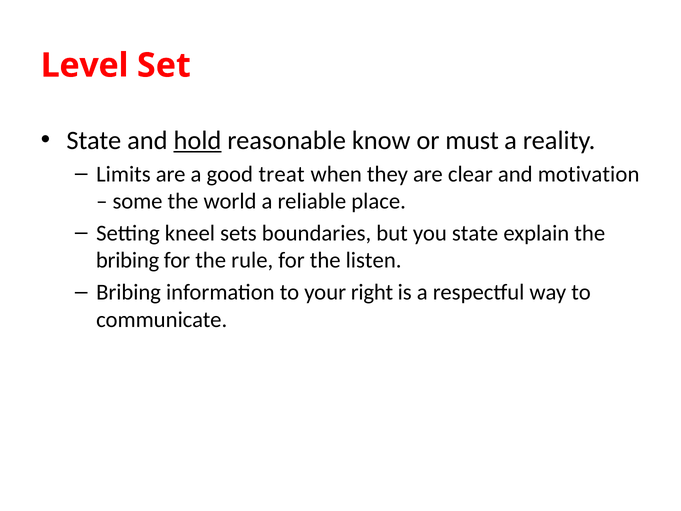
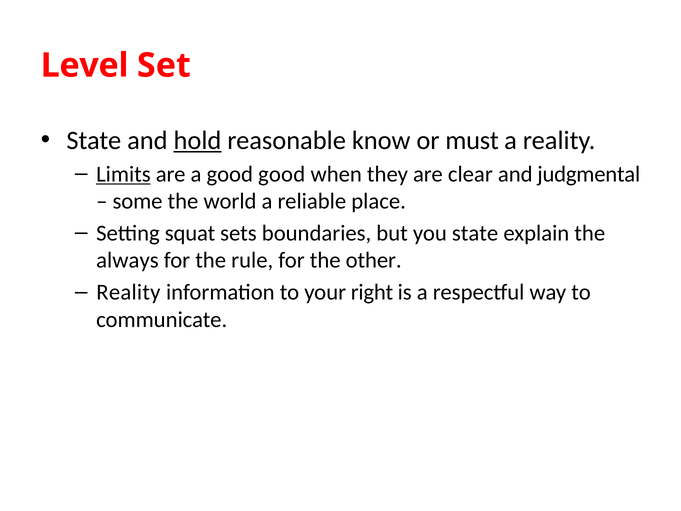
Limits underline: none -> present (123, 174)
good treat: treat -> good (282, 174)
motivation: motivation -> judgmental (589, 174)
kneel: kneel -> squat (190, 233)
bribing: bribing -> always (127, 260)
listen: listen -> other (374, 260)
Bribing: Bribing -> Reality (128, 292)
